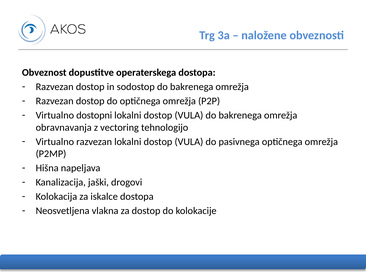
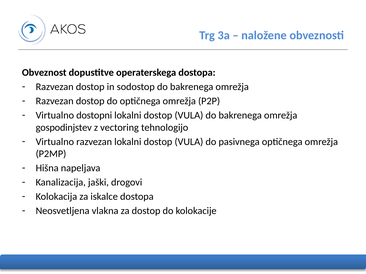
obravnavanja: obravnavanja -> gospodinjstev (64, 128)
